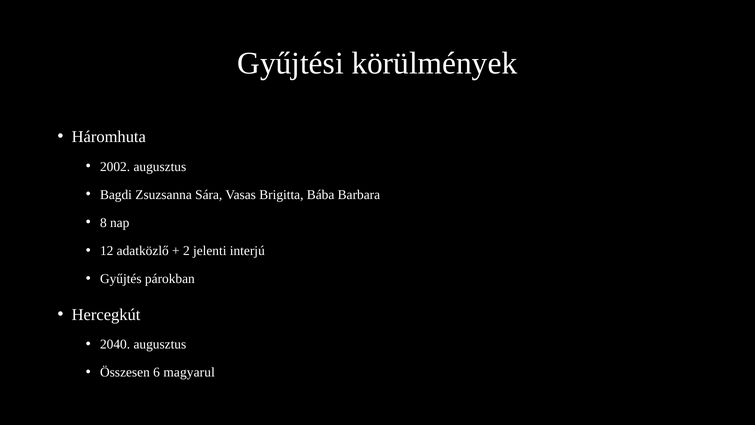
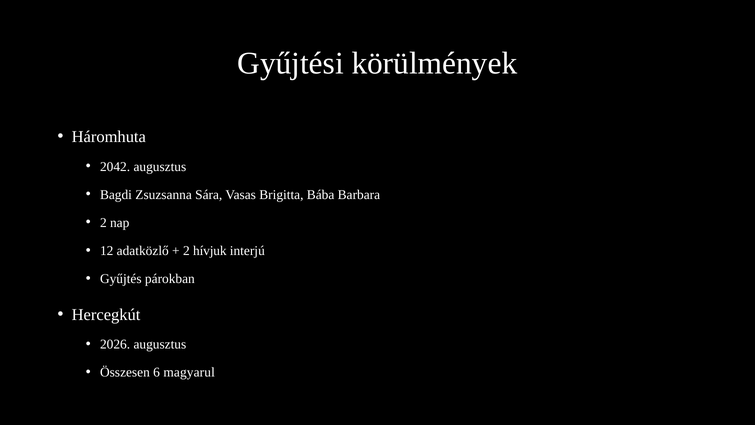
2002: 2002 -> 2042 (115, 167)
8: 8 -> 2 (103, 223)
jelenti: jelenti -> hívjuk (210, 251)
2040: 2040 -> 2026 (115, 344)
